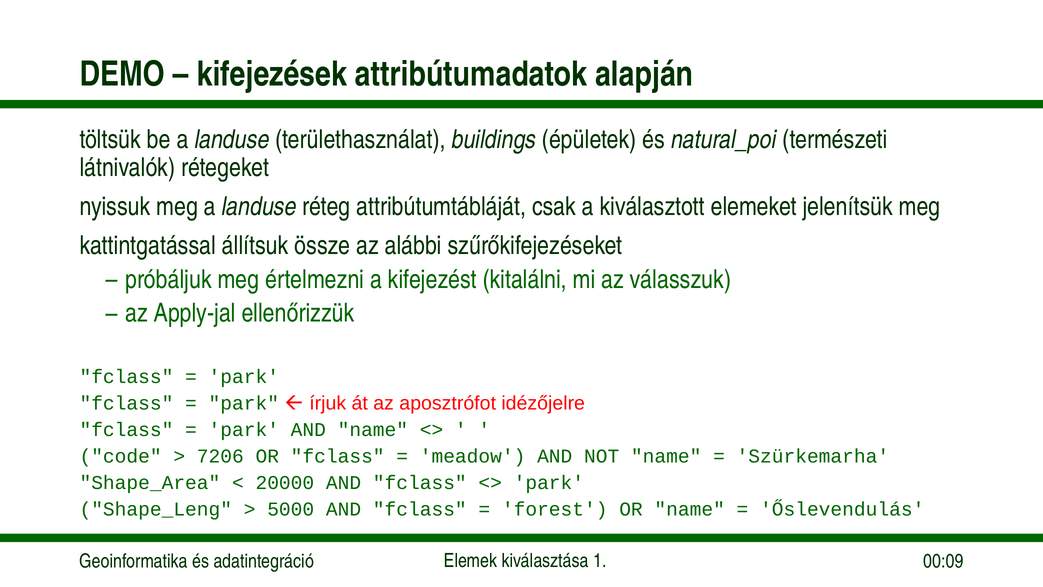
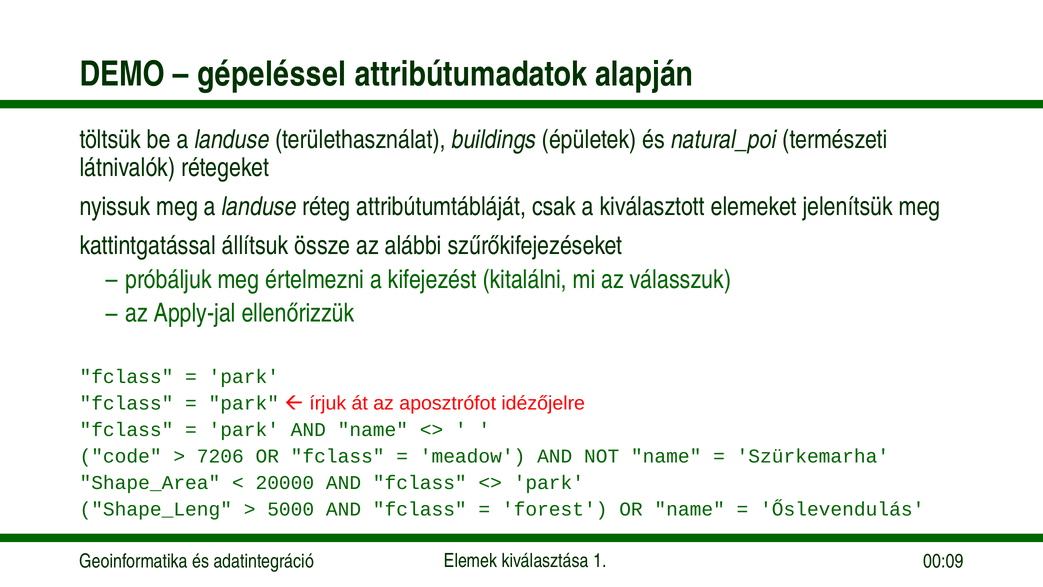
kifejezések: kifejezések -> gépeléssel (272, 74)
